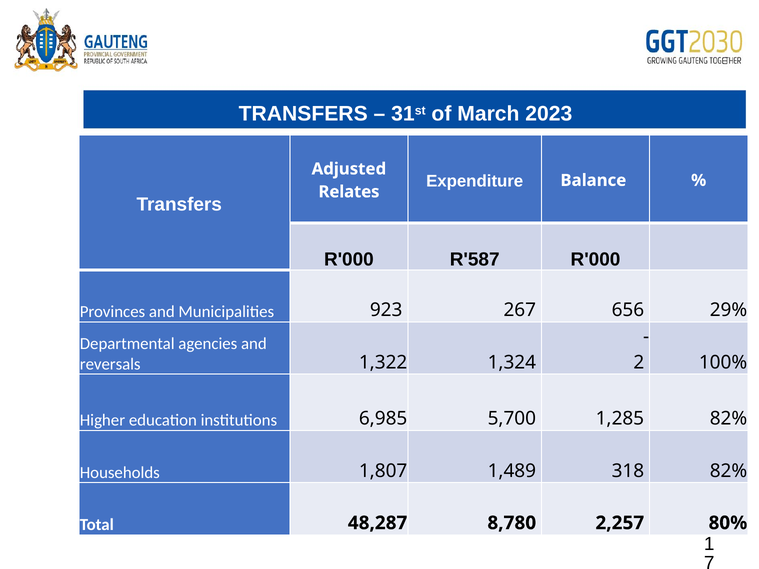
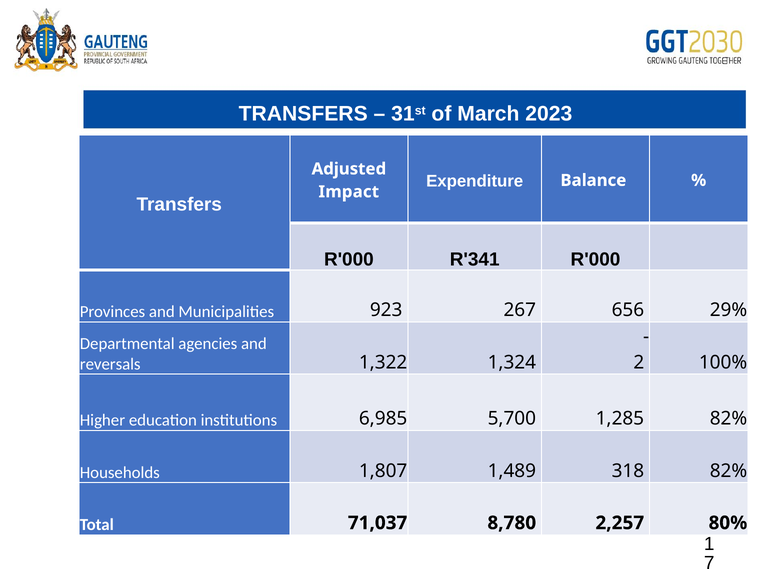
Relates: Relates -> Impact (349, 192)
R'587: R'587 -> R'341 (475, 260)
48,287: 48,287 -> 71,037 (378, 523)
